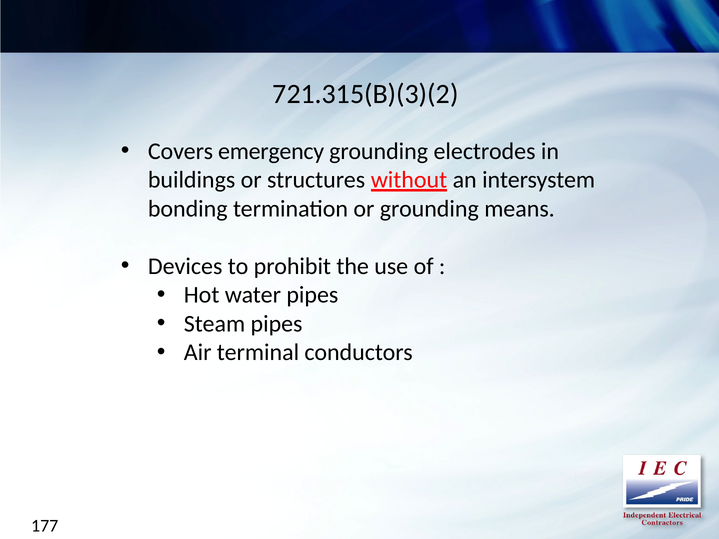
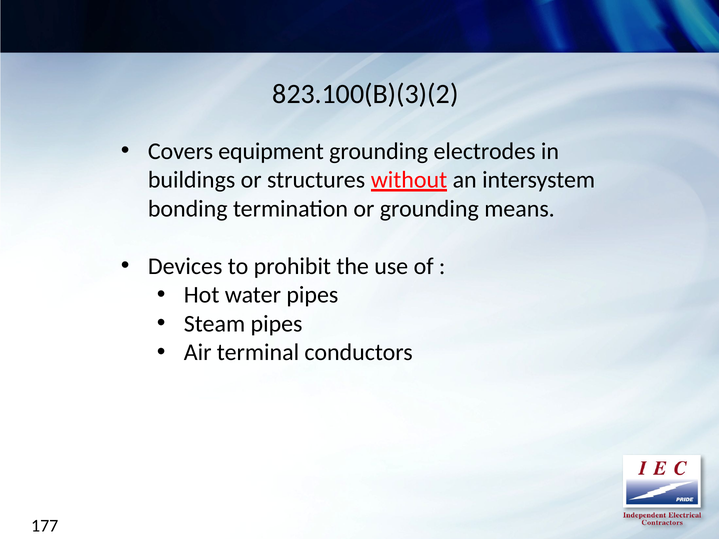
721.315(B)(3)(2: 721.315(B)(3)(2 -> 823.100(B)(3)(2 (365, 94)
emergency: emergency -> equipment (271, 151)
